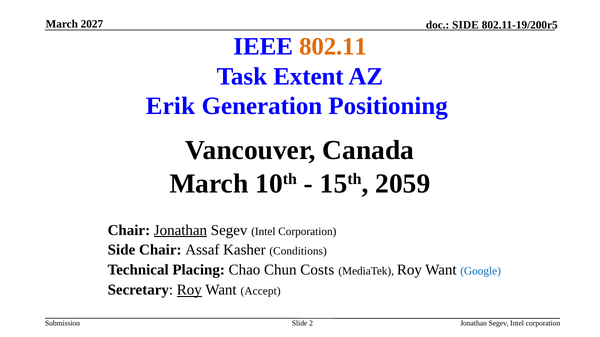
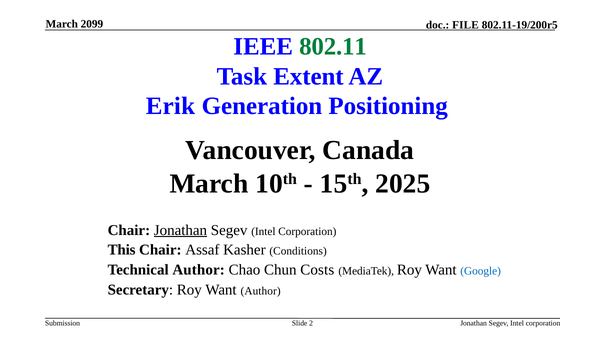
2027: 2027 -> 2099 (92, 24)
SIDE: SIDE -> FILE (466, 25)
802.11 colour: orange -> green (333, 46)
2059: 2059 -> 2025 (403, 184)
Side: Side -> This (122, 250)
Technical Placing: Placing -> Author (199, 270)
Roy underline: present -> none (189, 290)
Want Accept: Accept -> Author (261, 292)
